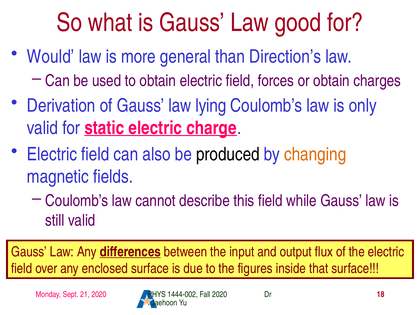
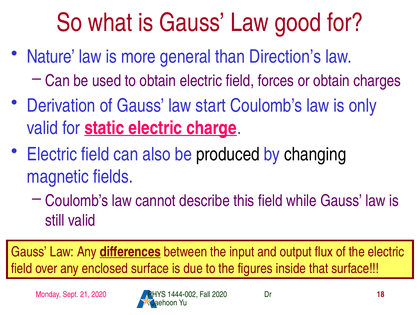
Would: Would -> Nature (51, 57)
lying: lying -> start (211, 106)
changing colour: orange -> black (315, 154)
